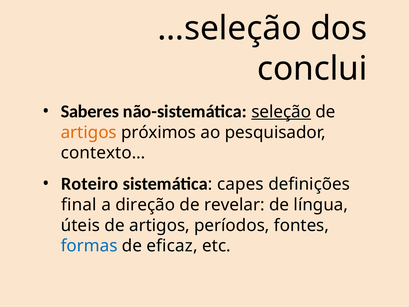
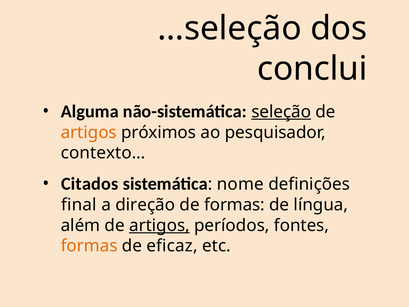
Saberes: Saberes -> Alguma (90, 111)
Roteiro: Roteiro -> Citados (90, 184)
capes: capes -> nome (240, 184)
de revelar: revelar -> formas (234, 205)
úteis: úteis -> além (80, 225)
artigos underline: none -> present (159, 225)
formas colour: blue -> orange (89, 246)
